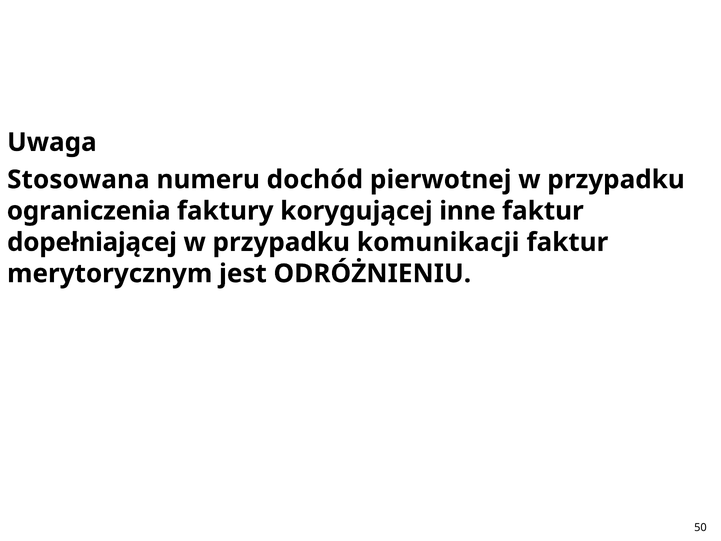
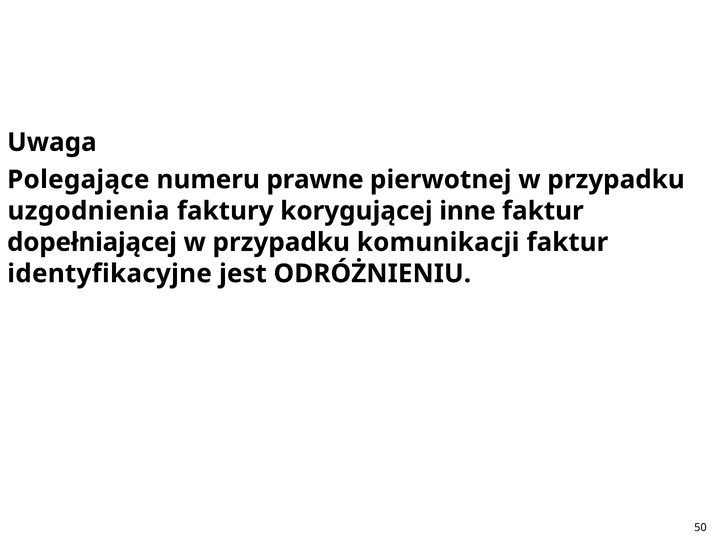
Stosowana: Stosowana -> Polegające (78, 180)
dochód: dochód -> prawne (315, 180)
ograniczenia: ograniczenia -> uzgodnienia (89, 211)
merytorycznym: merytorycznym -> identyfikacyjne (110, 273)
